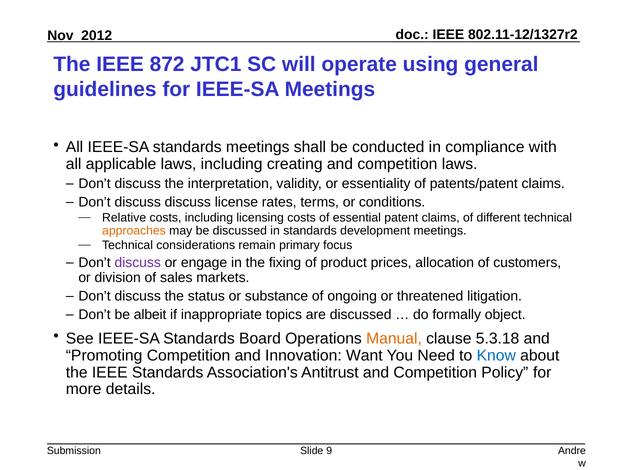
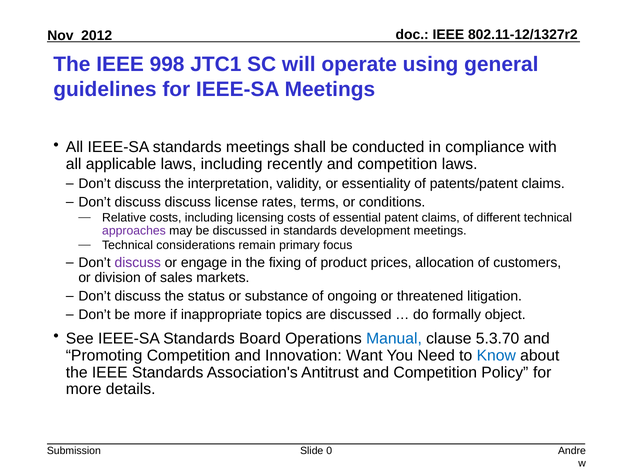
872: 872 -> 998 (167, 64)
creating: creating -> recently (295, 164)
approaches colour: orange -> purple (134, 231)
be albeit: albeit -> more (150, 315)
Manual colour: orange -> blue (394, 339)
5.3.18: 5.3.18 -> 5.3.70 (498, 339)
9: 9 -> 0 (329, 451)
